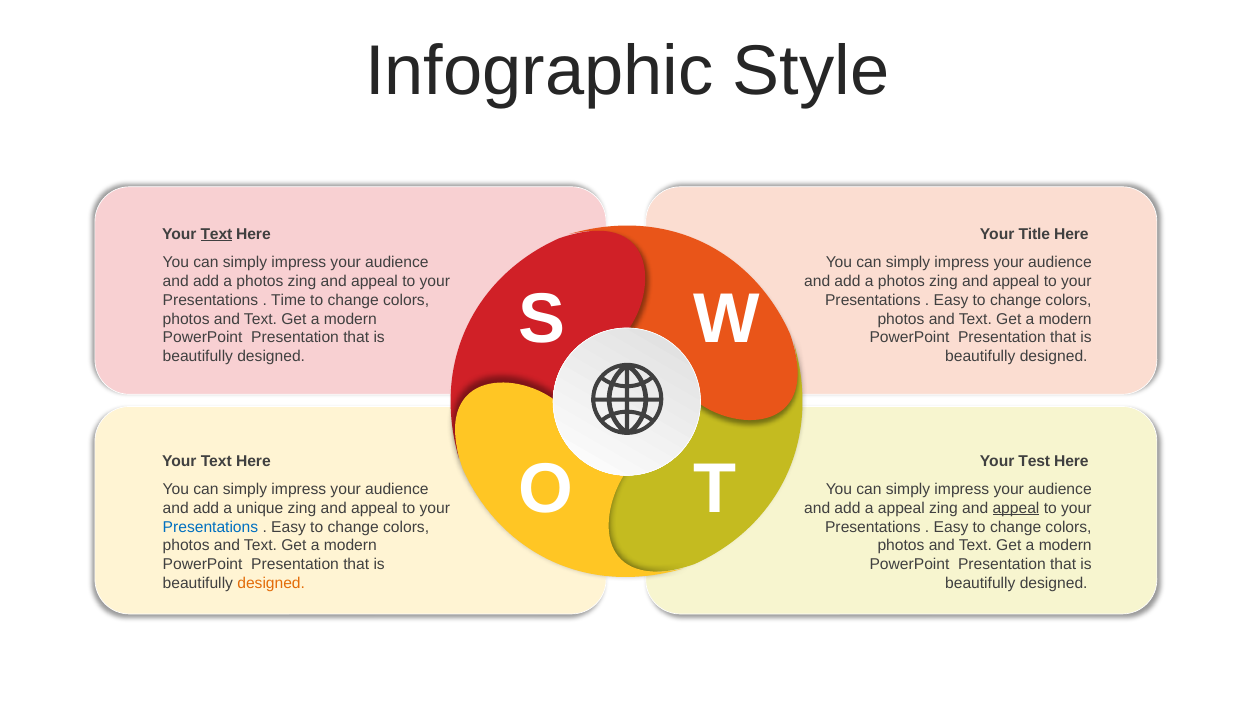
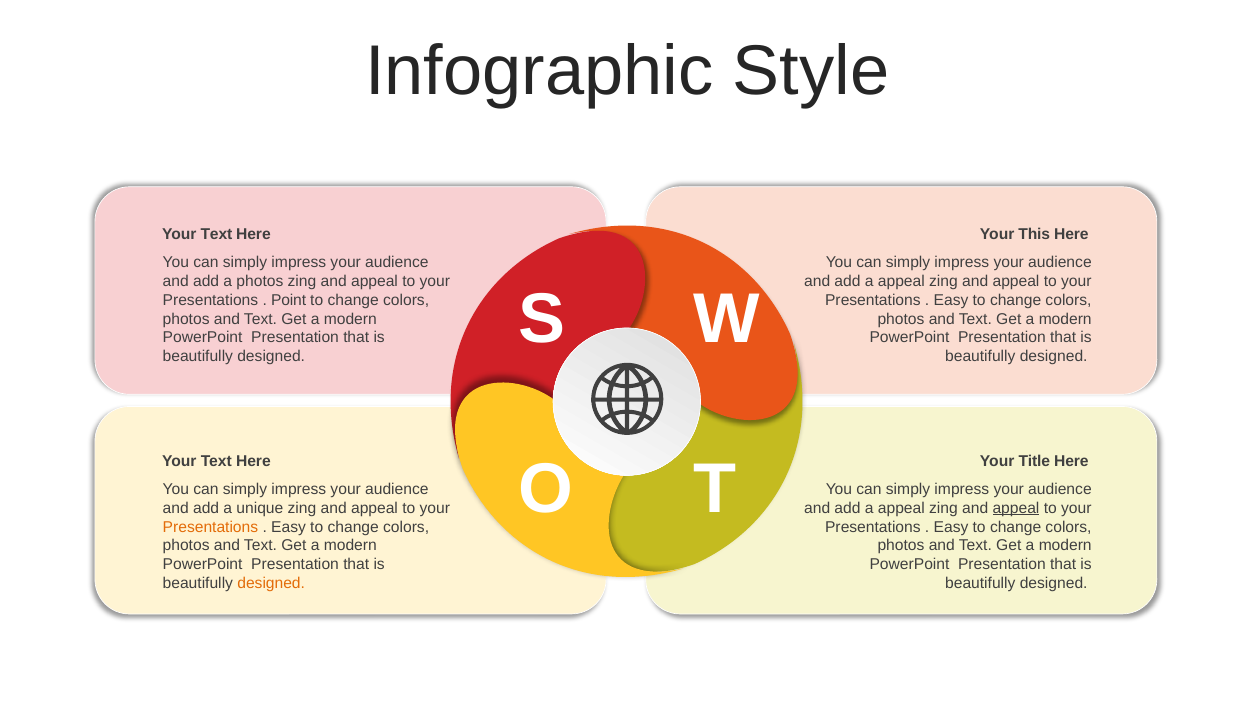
Text underline: present -> none (216, 234)
Title: Title -> This (1034, 234)
photos: photos -> appeal (901, 281)
Time: Time -> Point (289, 300)
Test: Test -> Title (1034, 461)
Presentations colour: blue -> orange (210, 527)
